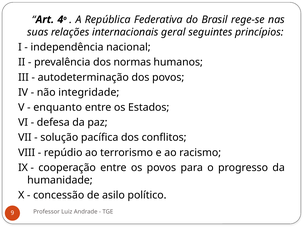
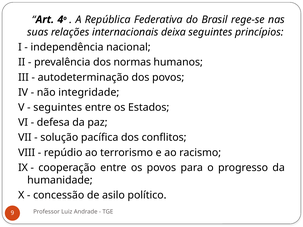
geral: geral -> deixa (174, 32)
enquanto: enquanto -> seguintes (58, 108)
